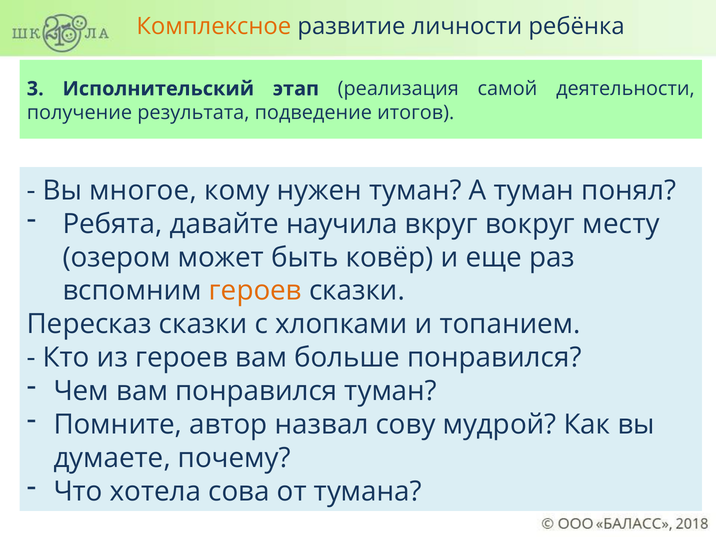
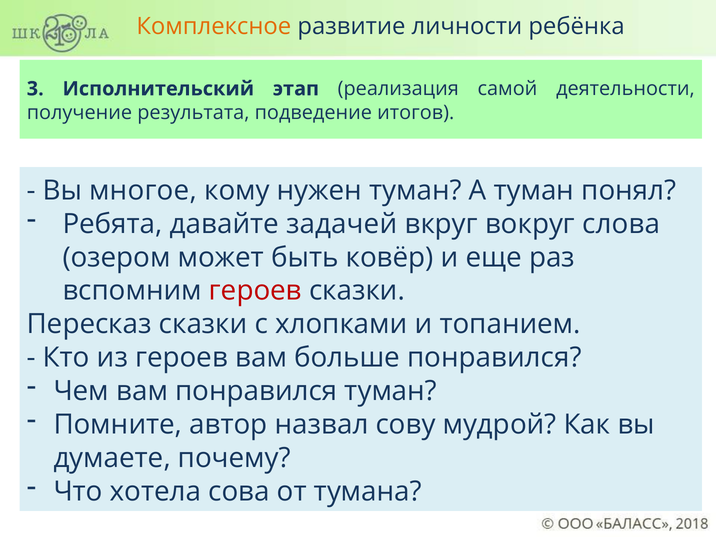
научила: научила -> задачей (342, 224)
месту: месту -> слова (621, 224)
героев colour: orange -> red (255, 291)
